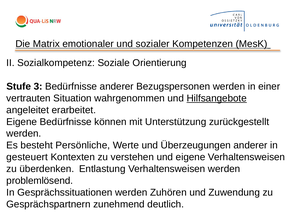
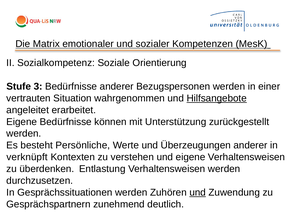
gesteuert: gesteuert -> verknüpft (27, 157)
problemlösend: problemlösend -> durchzusetzen (40, 181)
und underline: none -> present (198, 193)
